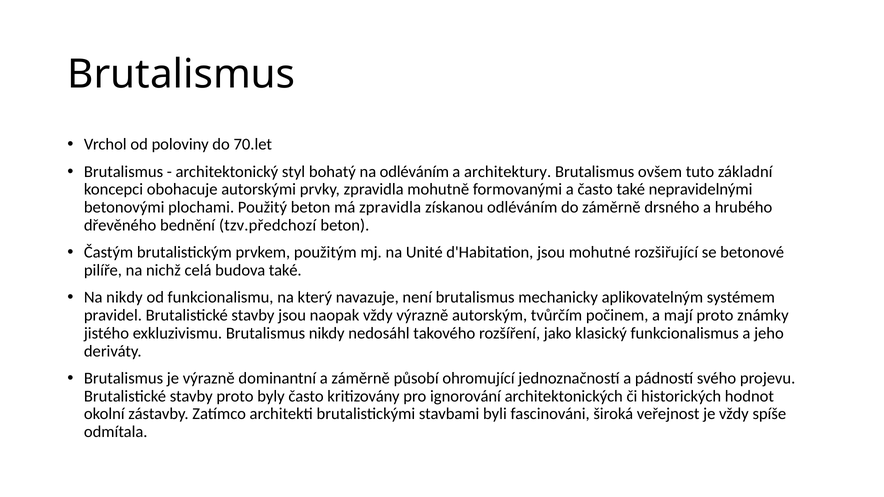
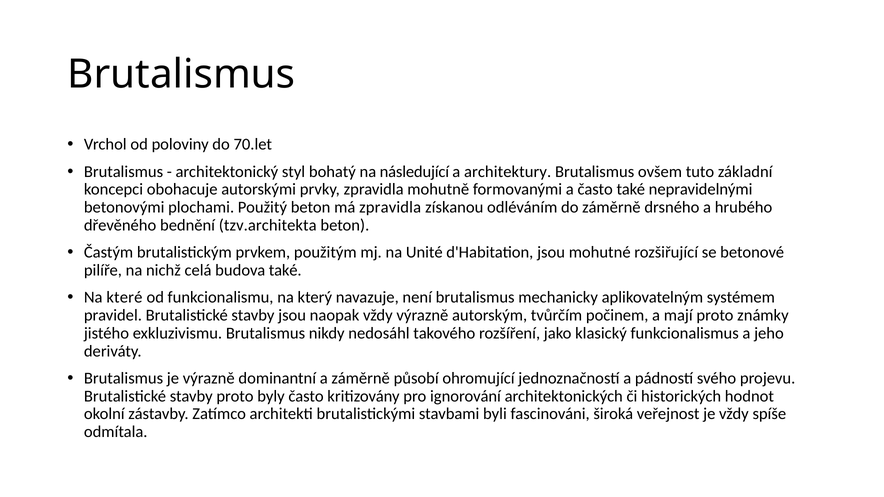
na odléváním: odléváním -> následující (414, 172)
tzv.předchozí: tzv.předchozí -> tzv.architekta (268, 225)
Na nikdy: nikdy -> které (124, 298)
